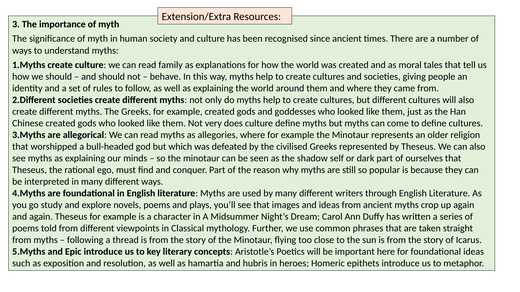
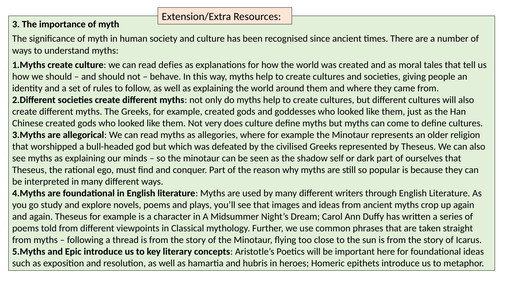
family: family -> defies (171, 65)
